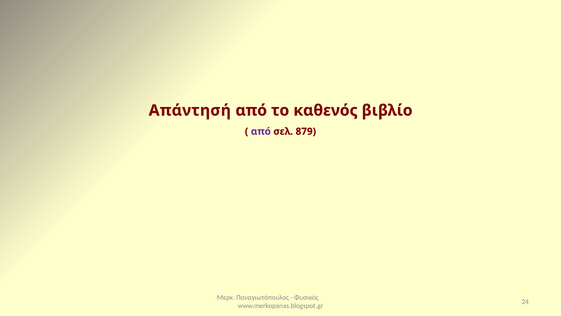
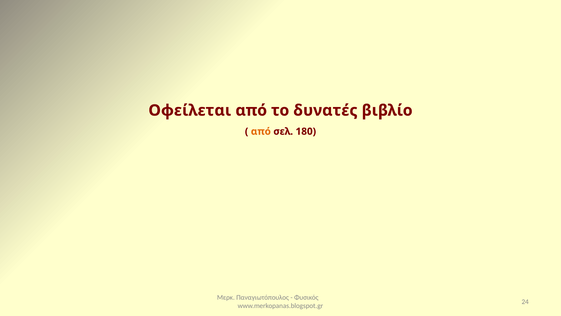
Απάντησή: Απάντησή -> Οφείλεται (190, 110)
καθενός: καθενός -> δυνατές (325, 110)
από colour: purple -> orange (261, 131)
879: 879 -> 180 (306, 131)
